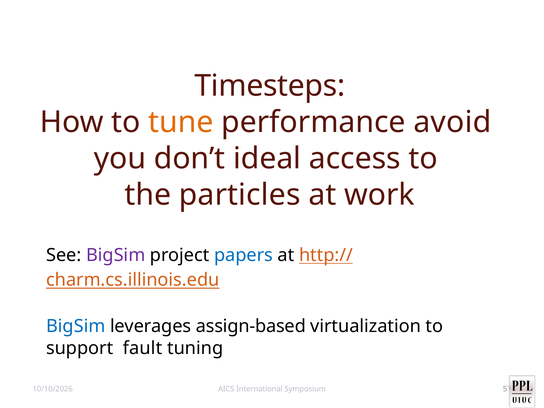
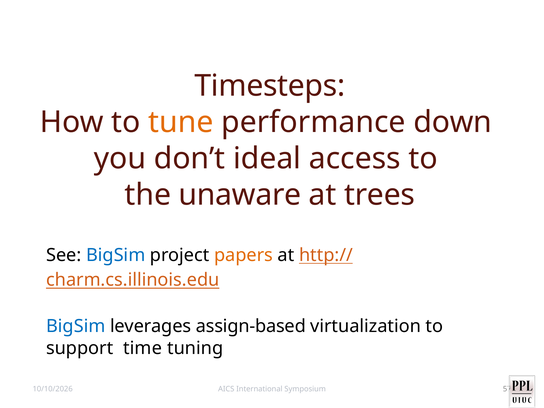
avoid: avoid -> down (453, 122)
particles: particles -> unaware (240, 195)
work: work -> trees (380, 195)
BigSim colour: purple -> blue (116, 255)
papers colour: blue -> orange (243, 255)
fault: fault -> time (143, 348)
